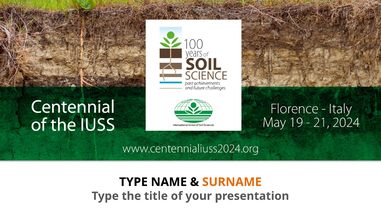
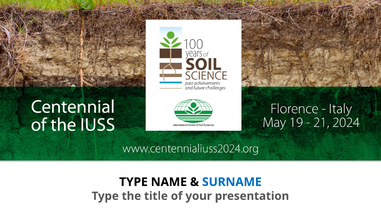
SURNAME colour: orange -> blue (232, 182)
